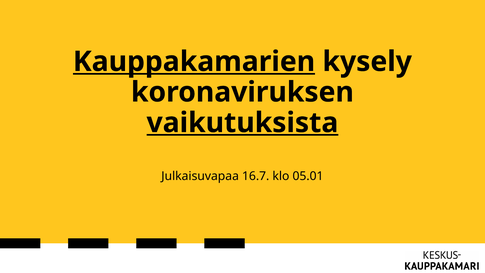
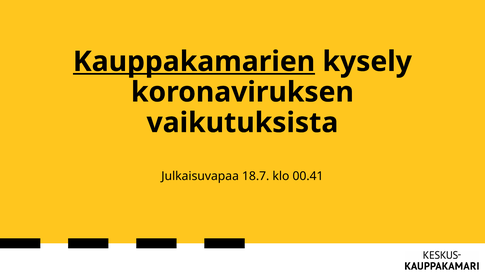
vaikutuksista underline: present -> none (242, 123)
16.7: 16.7 -> 18.7 (256, 176)
05.01: 05.01 -> 00.41 (308, 176)
